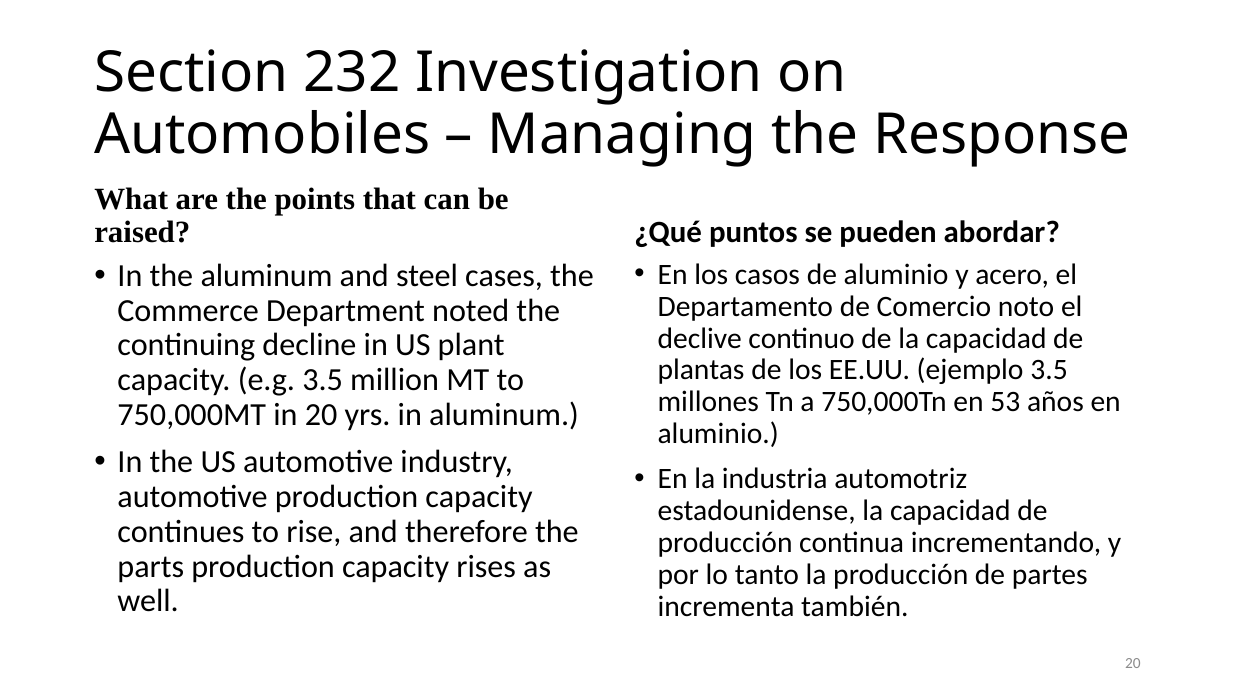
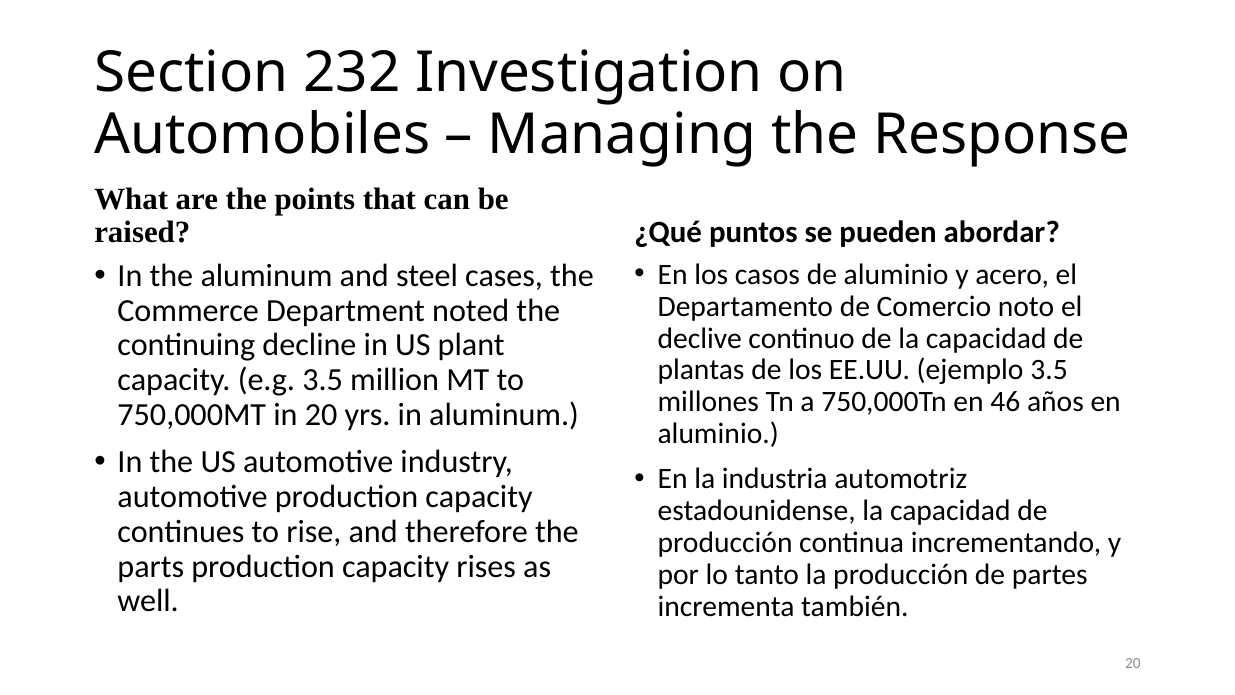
53: 53 -> 46 (1005, 402)
